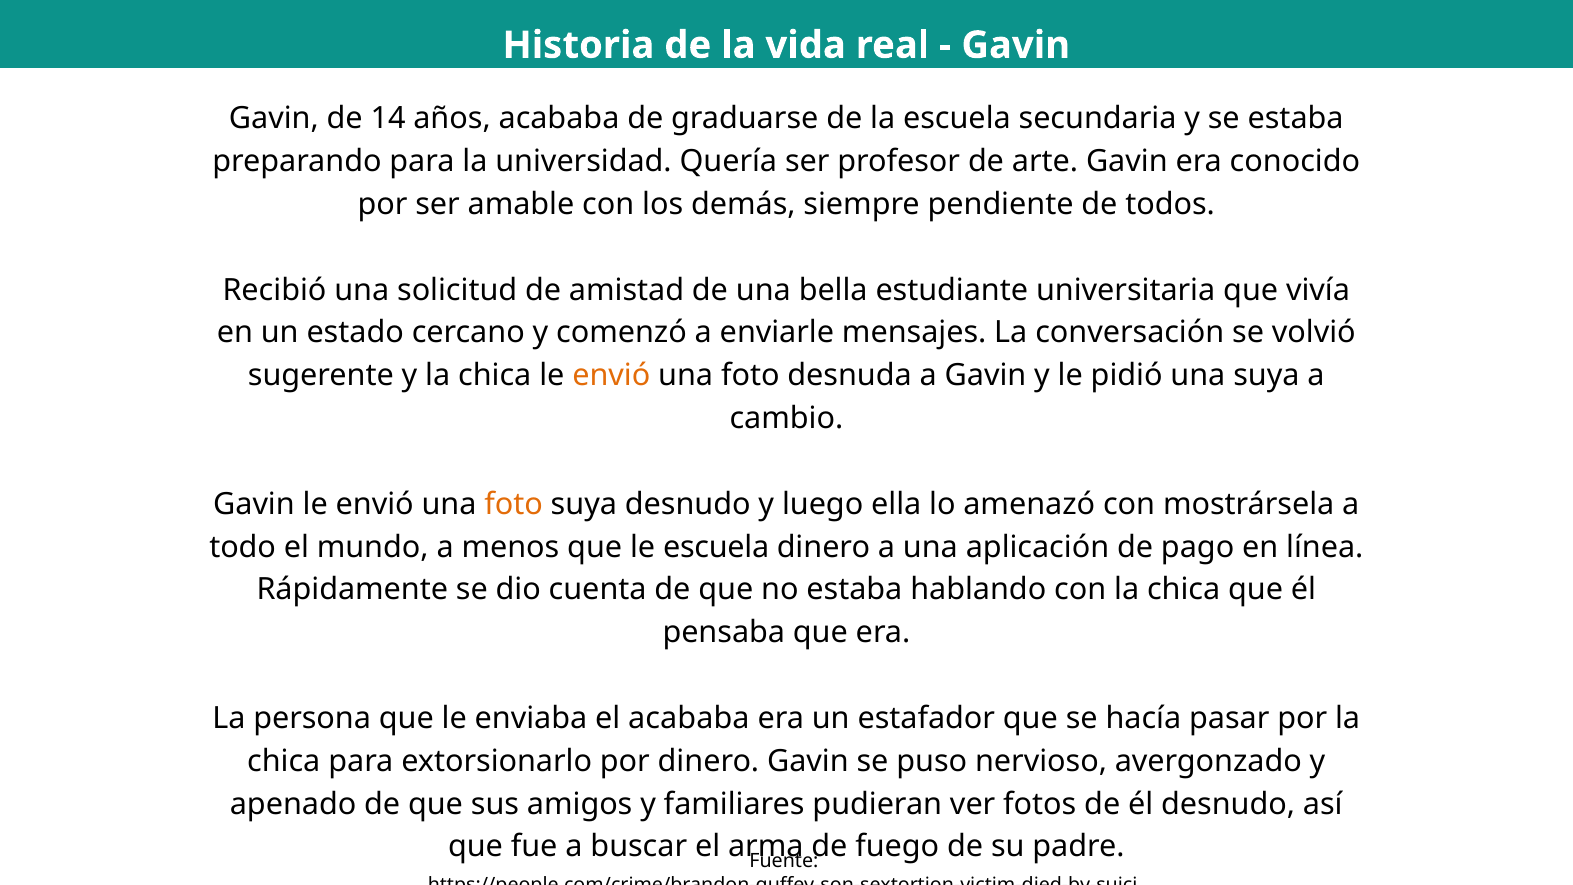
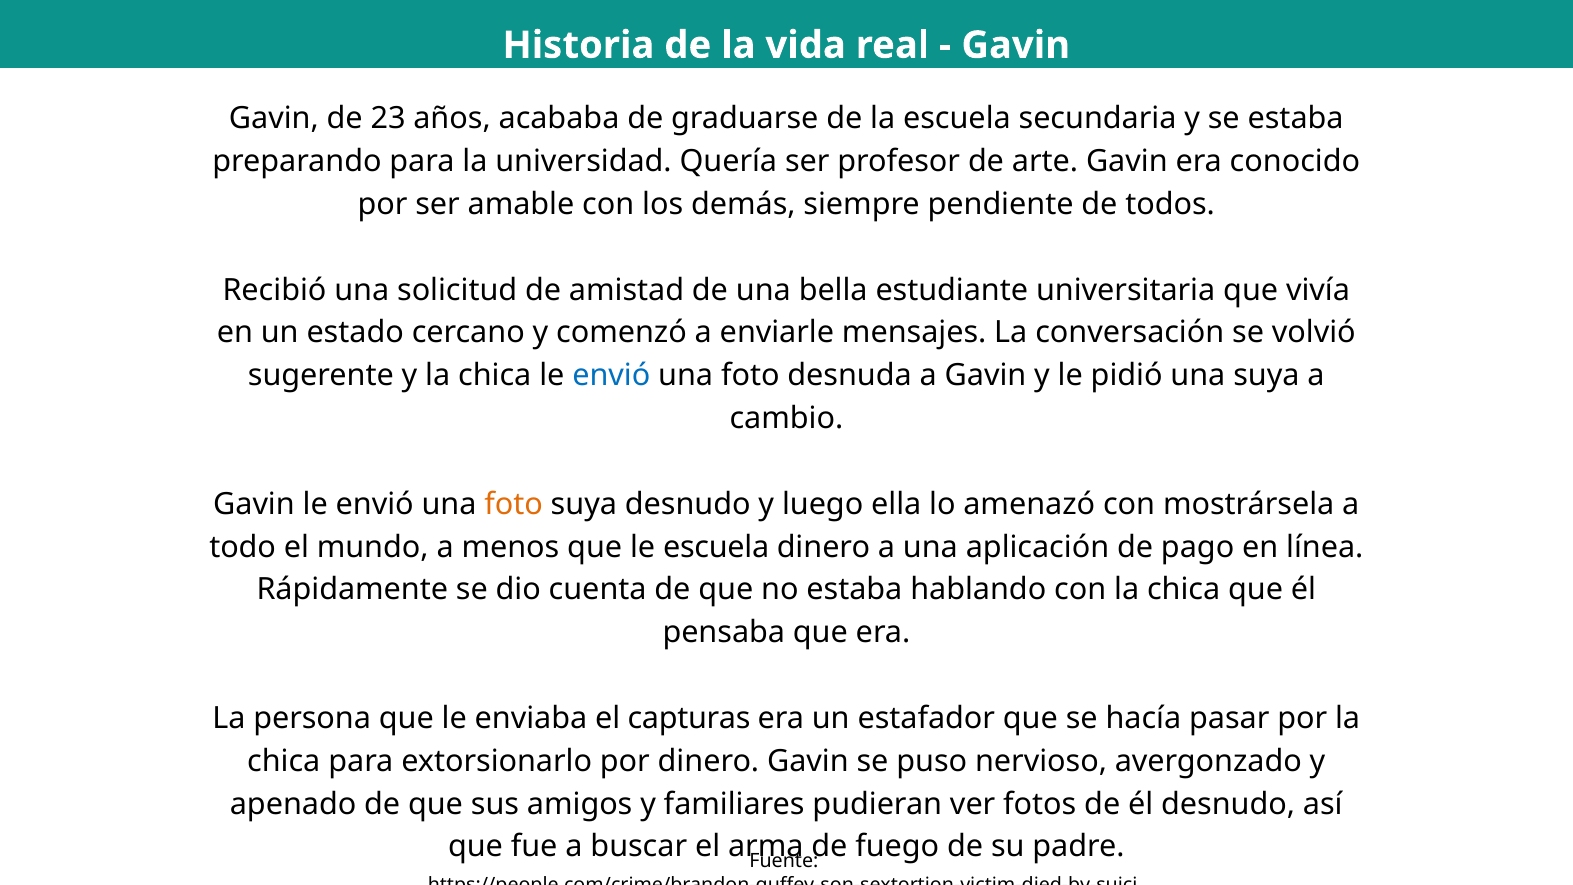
14: 14 -> 23 (388, 119)
envió colour: orange -> blue (611, 376)
el acababa: acababa -> capturas (689, 718)
